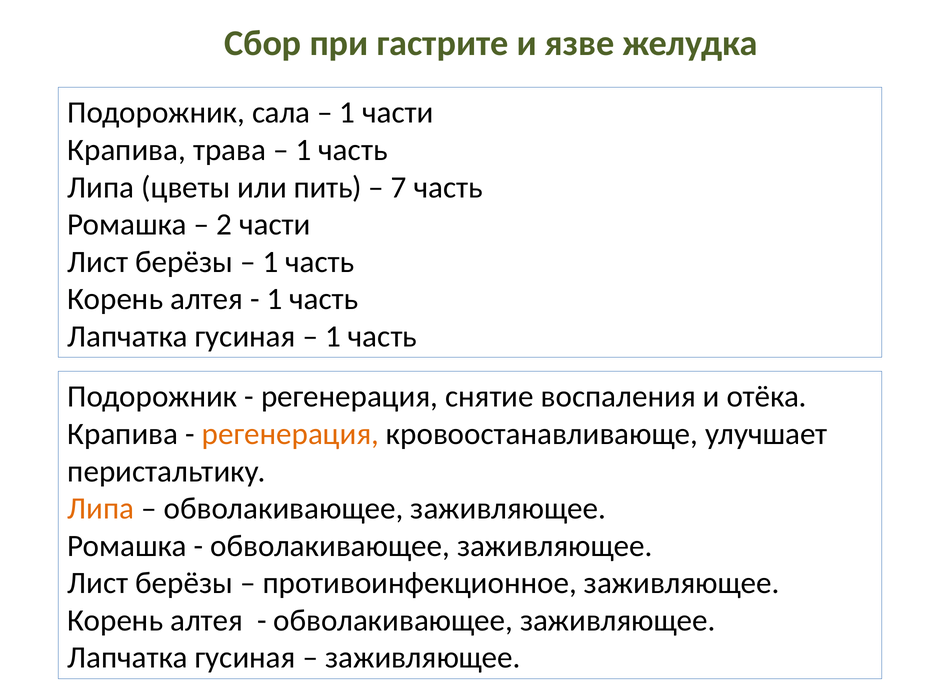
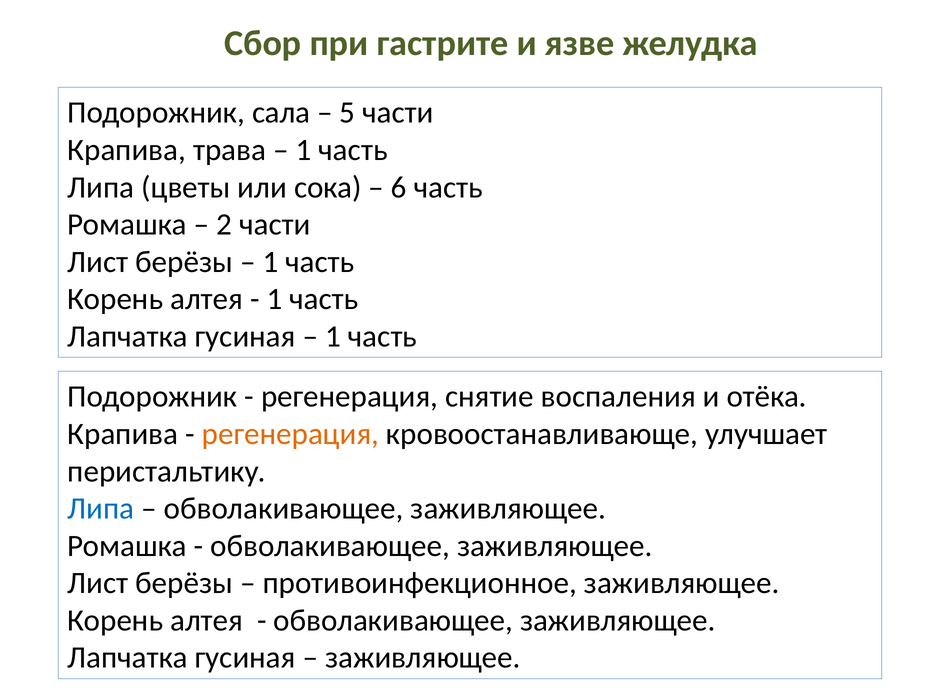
1: 1 -> 5 (347, 113)
пить: пить -> сока (328, 187)
7: 7 -> 6 (399, 187)
Липа colour: orange -> blue (101, 509)
